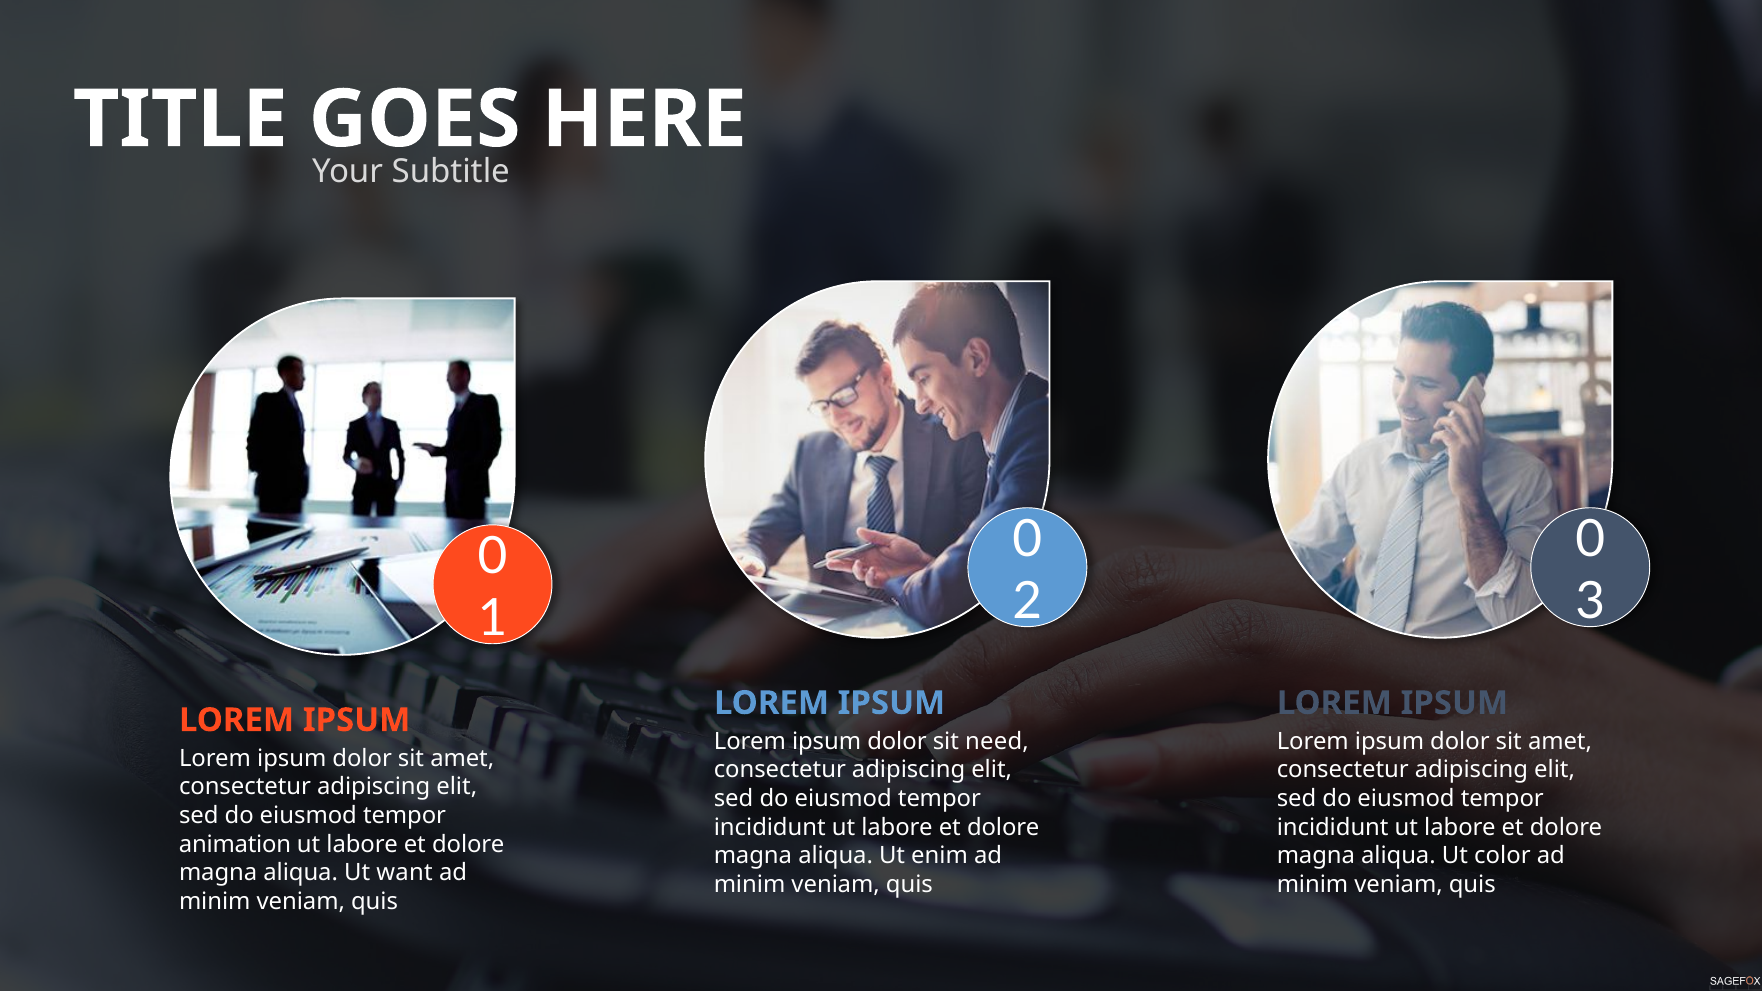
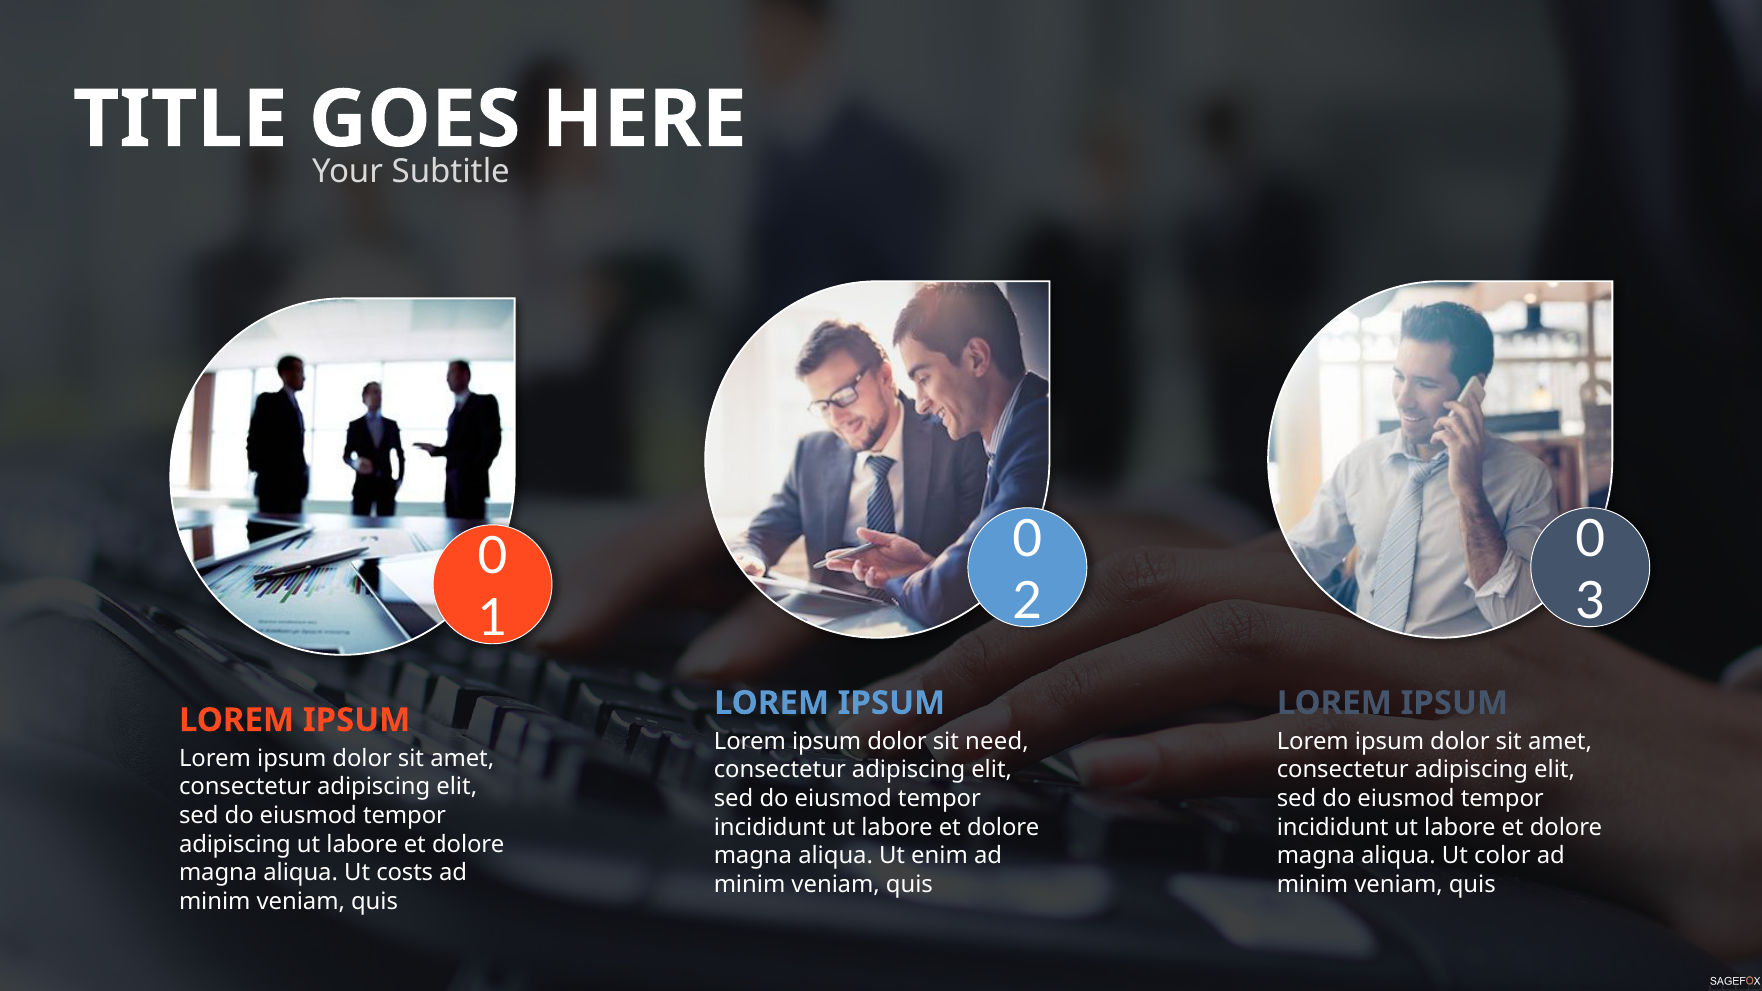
animation: animation -> adipiscing (235, 845)
want: want -> costs (405, 873)
